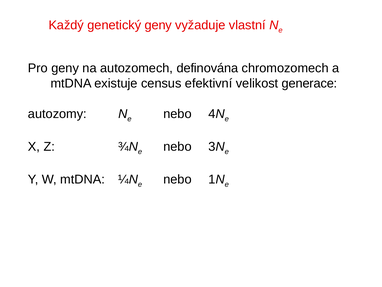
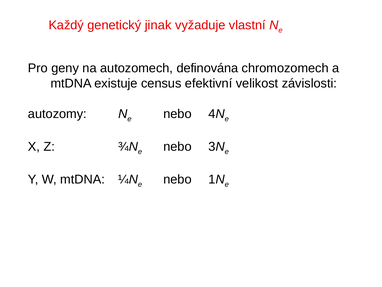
genetický geny: geny -> jinak (158, 25)
generace: generace -> závislosti (309, 83)
